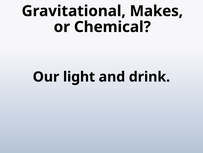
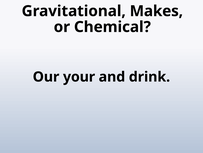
light: light -> your (79, 77)
